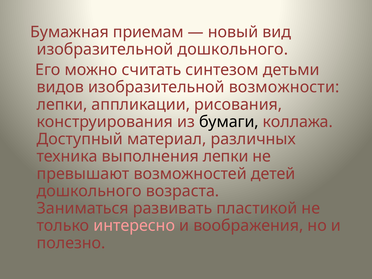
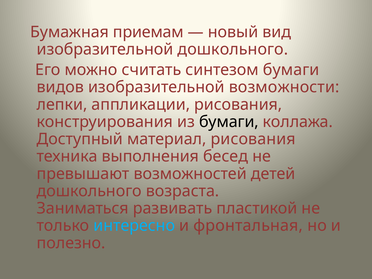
синтезом детьми: детьми -> бумаги (291, 70)
материал различных: различных -> рисования (253, 139)
выполнения лепки: лепки -> бесед (226, 156)
интересно colour: pink -> light blue (134, 226)
воображения: воображения -> фронтальная (248, 226)
